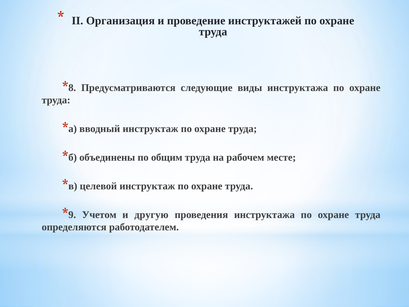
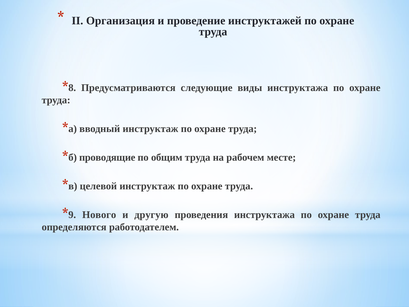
объединены: объединены -> проводящие (107, 157)
Учетом: Учетом -> Нового (99, 215)
